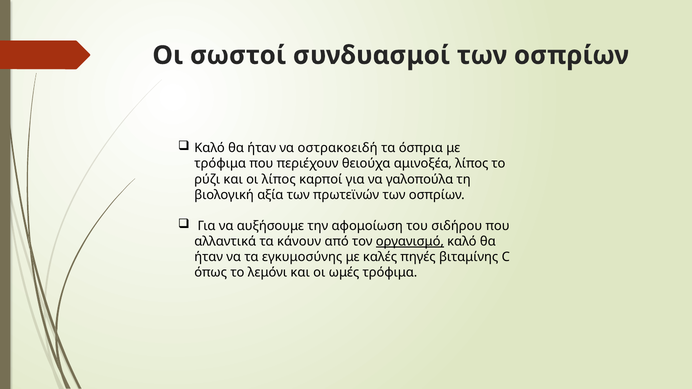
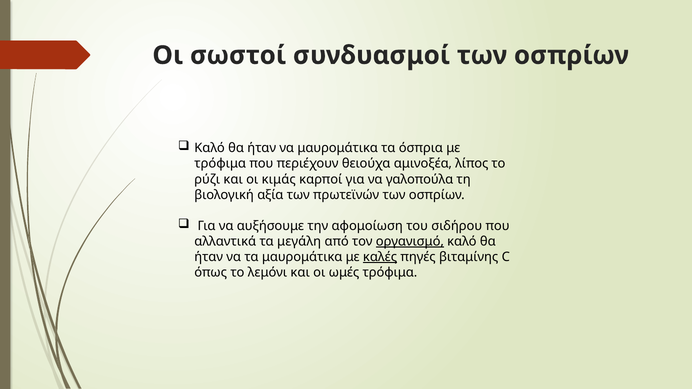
να οστρακοειδή: οστρακοειδή -> μαυρομάτικα (338, 148)
οι λίπος: λίπος -> κιμάς (279, 179)
κάνουν: κάνουν -> μεγάλη (299, 242)
τα εγκυμοσύνης: εγκυμοσύνης -> μαυρομάτικα (302, 257)
καλές underline: none -> present (380, 257)
